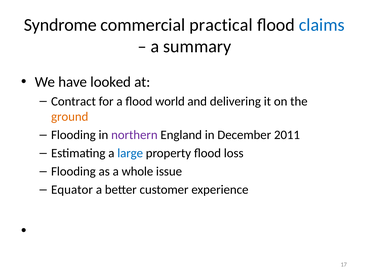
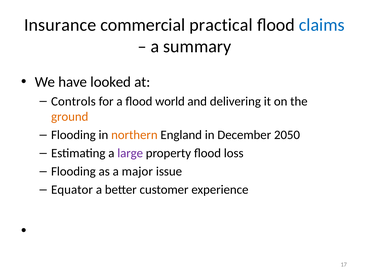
Syndrome: Syndrome -> Insurance (60, 25)
Contract: Contract -> Controls (73, 101)
northern colour: purple -> orange (134, 135)
2011: 2011 -> 2050 (287, 135)
large colour: blue -> purple (130, 153)
whole: whole -> major (137, 171)
